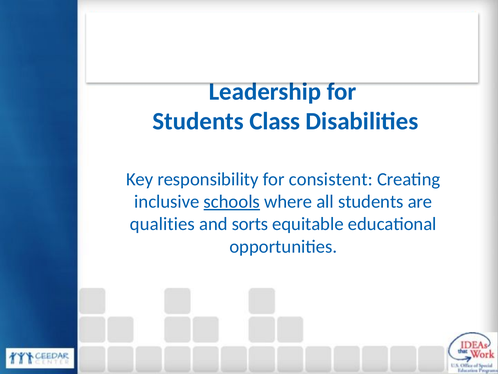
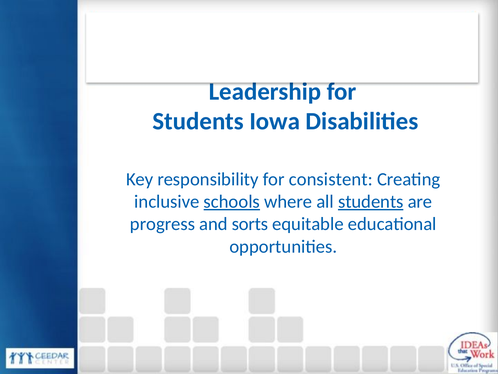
Class: Class -> Iowa (275, 121)
students underline: none -> present (371, 201)
qualities: qualities -> progress (162, 224)
